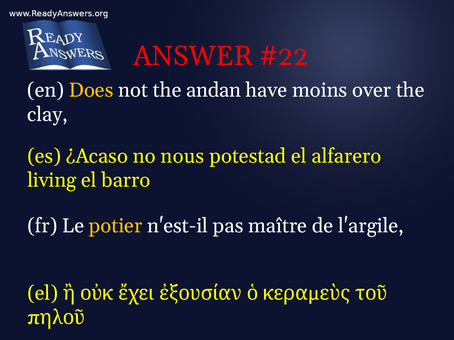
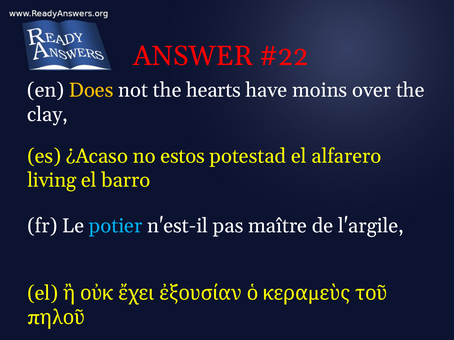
andan: andan -> hearts (214, 90)
nous: nous -> estos (183, 156)
potier colour: yellow -> light blue (116, 226)
